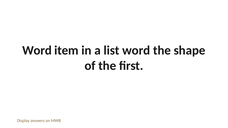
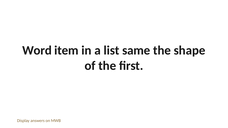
list word: word -> same (136, 50)
